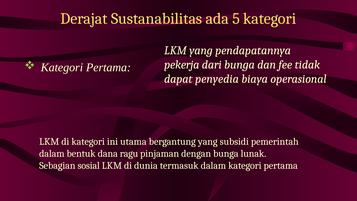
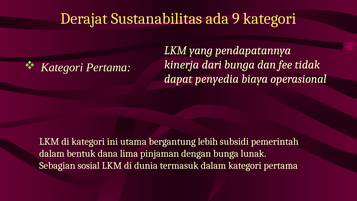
5: 5 -> 9 (236, 19)
pekerja: pekerja -> kinerja (182, 65)
bergantung yang: yang -> lebih (208, 142)
ragu: ragu -> lima (129, 153)
